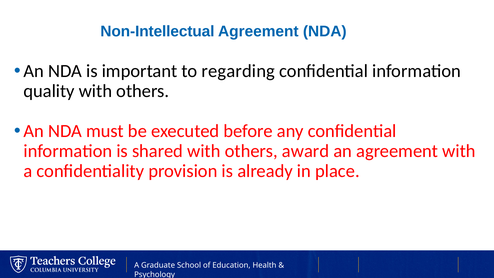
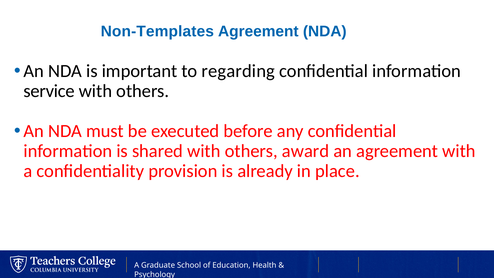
Non-Intellectual: Non-Intellectual -> Non-Templates (157, 32)
quality: quality -> service (49, 91)
